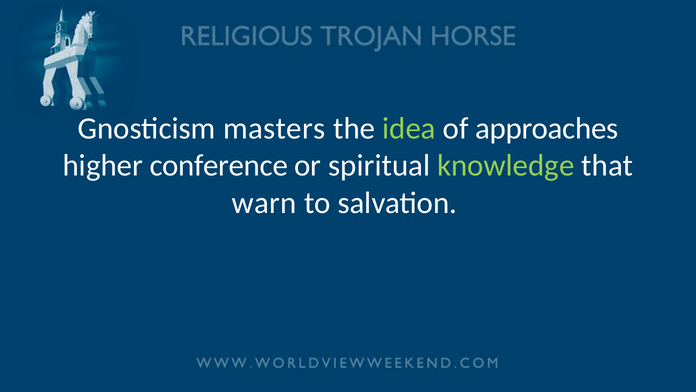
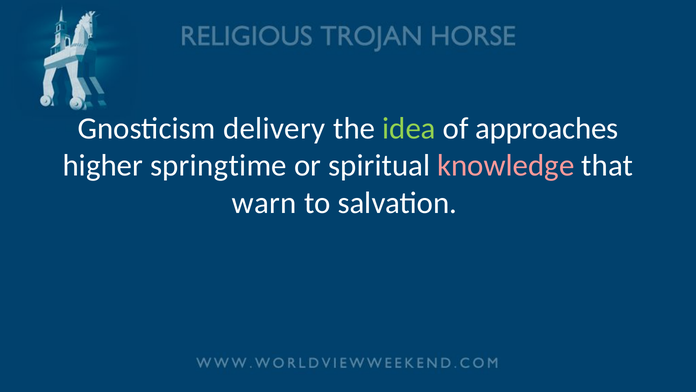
masters: masters -> delivery (274, 128)
conference: conference -> springtime (218, 165)
knowledge colour: light green -> pink (506, 165)
